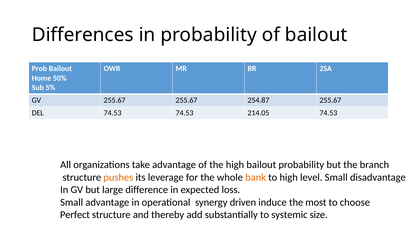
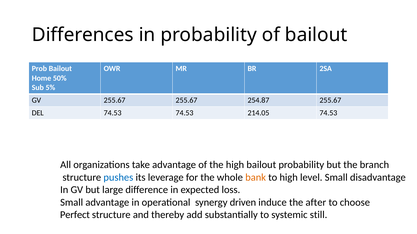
pushes colour: orange -> blue (118, 178)
most: most -> after (316, 203)
size: size -> still (319, 215)
